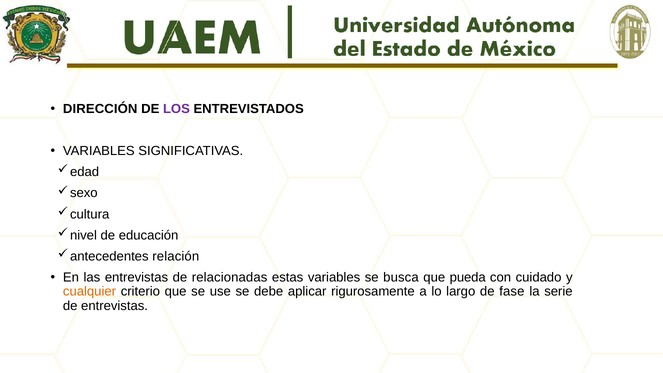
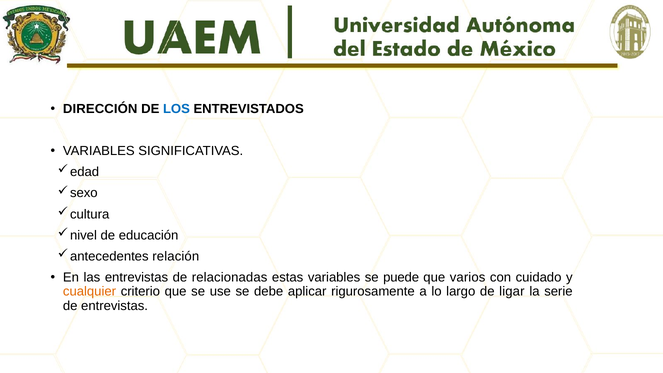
LOS colour: purple -> blue (176, 109)
busca: busca -> puede (401, 277)
pueda: pueda -> varios (468, 277)
fase: fase -> ligar (512, 292)
